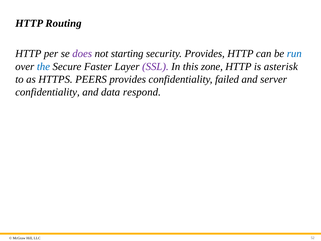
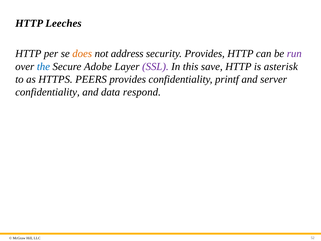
Routing: Routing -> Leeches (63, 23)
does colour: purple -> orange (82, 54)
starting: starting -> address (127, 54)
run colour: blue -> purple (294, 54)
Faster: Faster -> Adobe (98, 66)
zone: zone -> save (212, 66)
failed: failed -> printf (227, 79)
